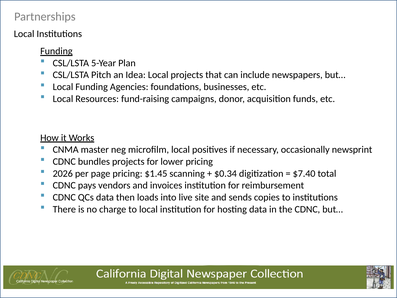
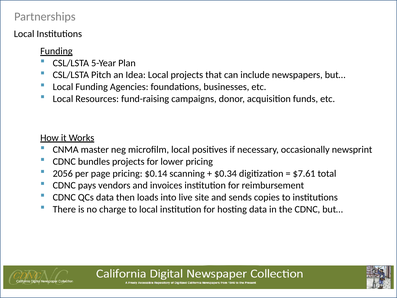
2026: 2026 -> 2056 (63, 173)
$1.45: $1.45 -> $0.14 (156, 173)
$7.40: $7.40 -> $7.61 (304, 173)
